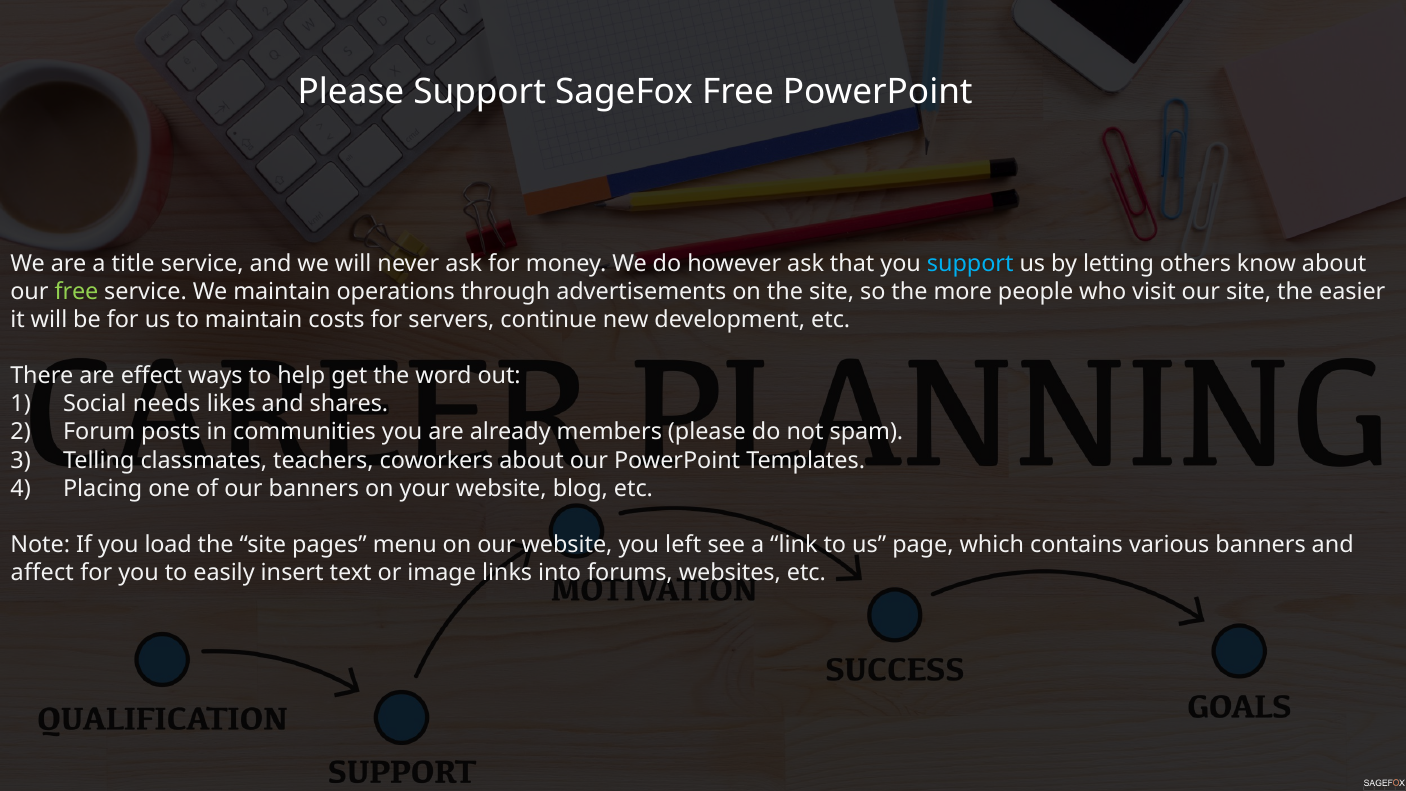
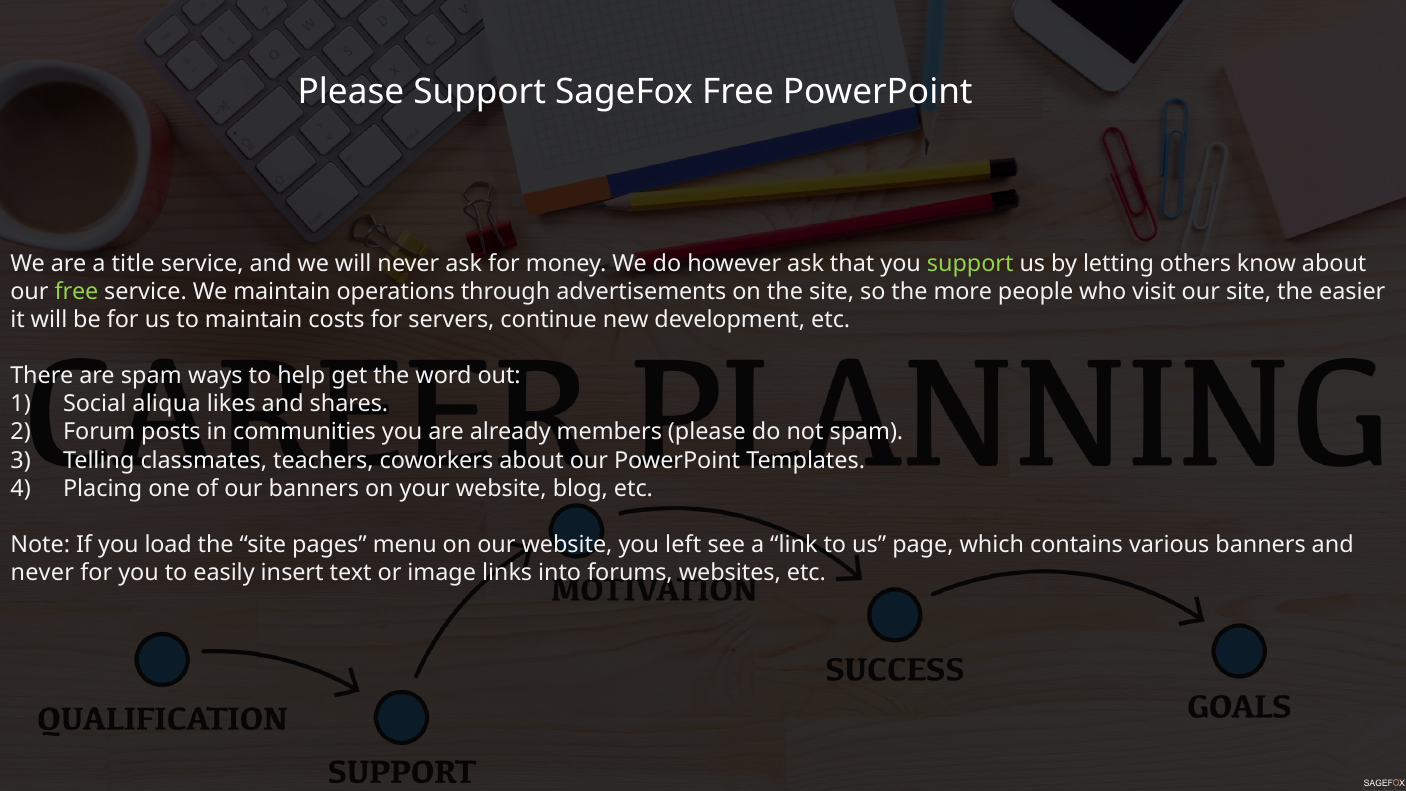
support colour: light blue -> light green (970, 264)
are effect: effect -> spam (151, 376)
needs: needs -> aliqua (167, 404)
affect: affect -> never (42, 573)
